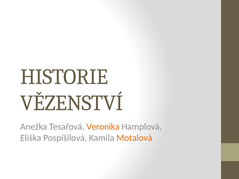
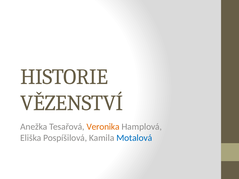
Motalová colour: orange -> blue (134, 138)
